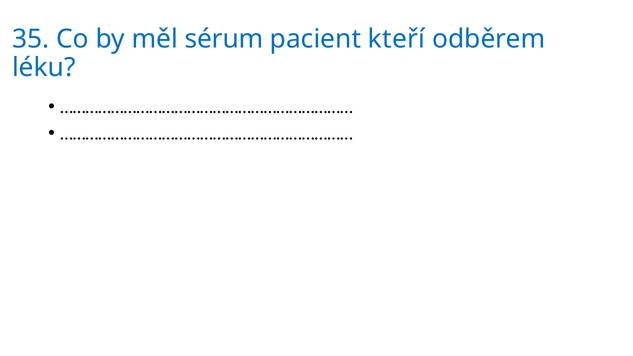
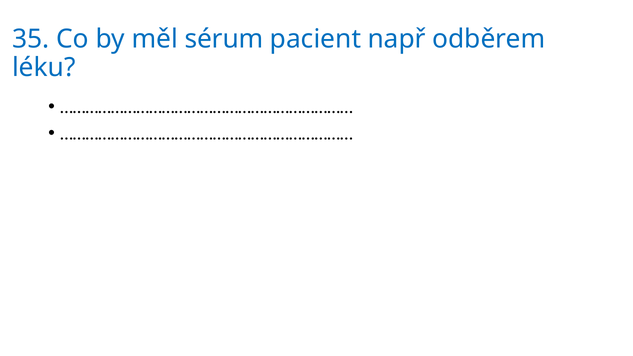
kteří: kteří -> např (397, 39)
